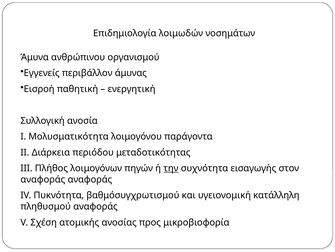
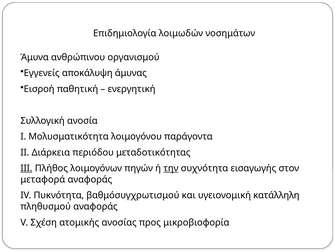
περιβάλλον: περιβάλλον -> αποκάλυψη (87, 73)
ΙΙΙ underline: none -> present (26, 168)
αναφοράς: αναφοράς -> μεταφορά (43, 179)
